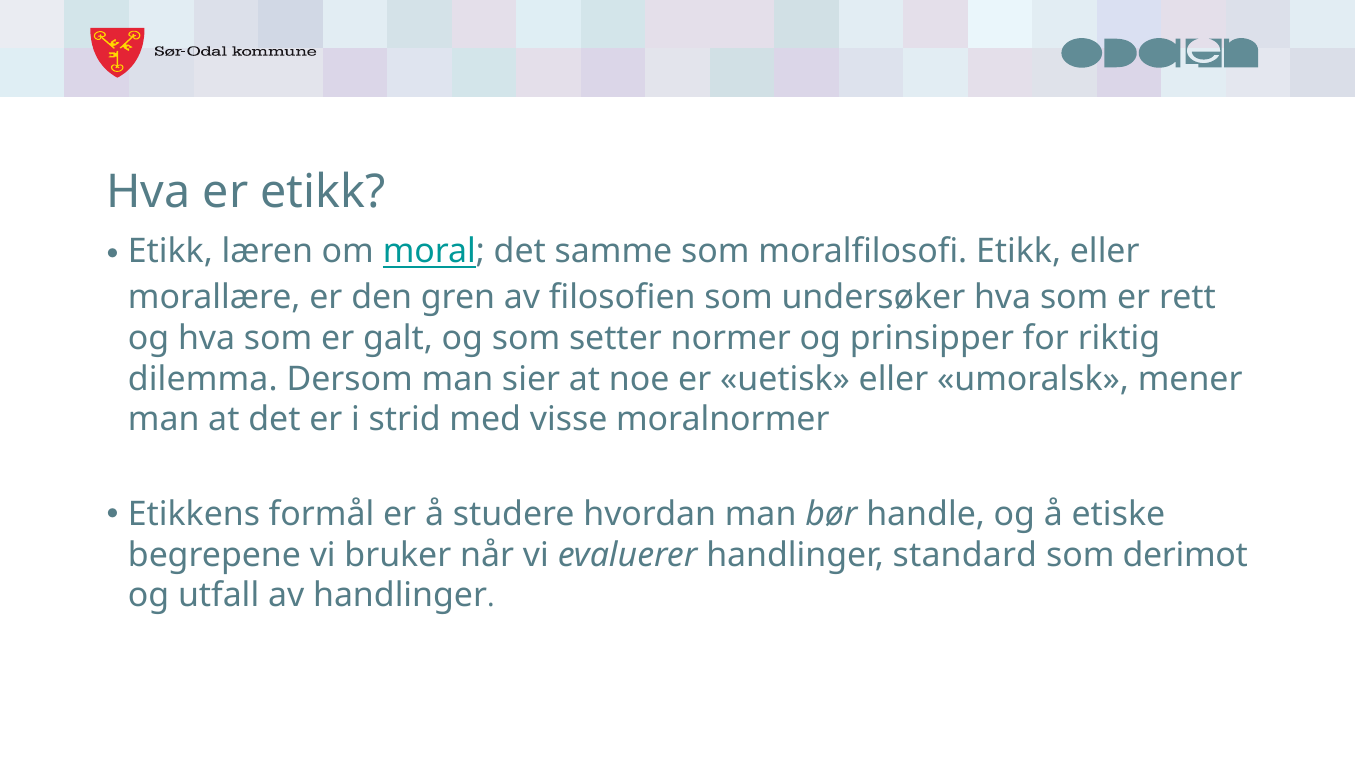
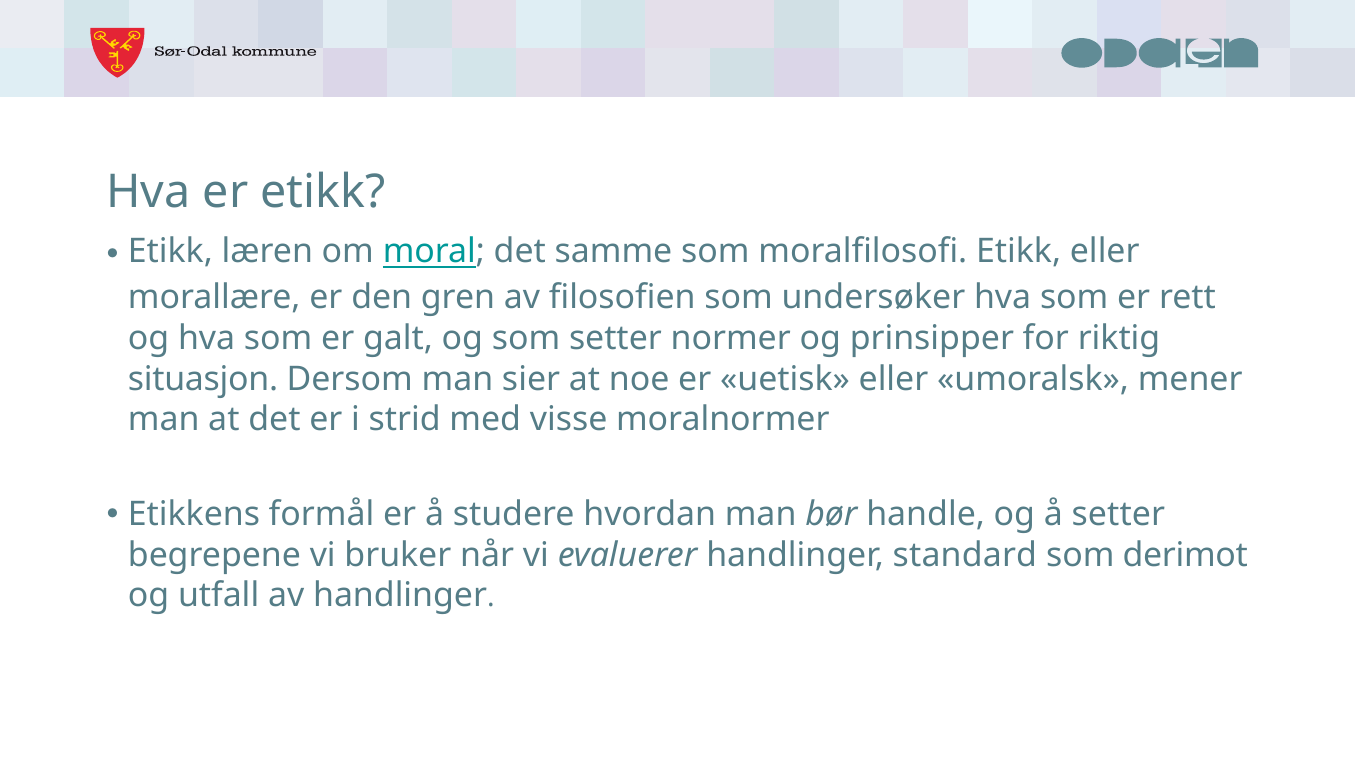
dilemma: dilemma -> situasjon (203, 379)
å etiske: etiske -> setter (1118, 514)
